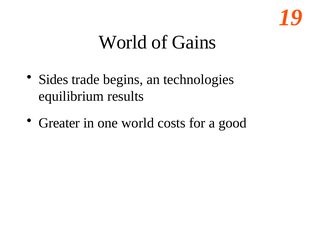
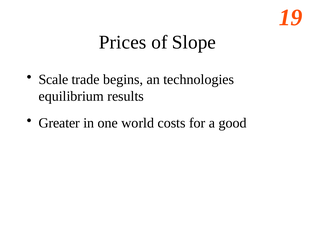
World: World -> Prices (123, 42)
Gains: Gains -> Slope (194, 42)
Sides: Sides -> Scale (53, 79)
